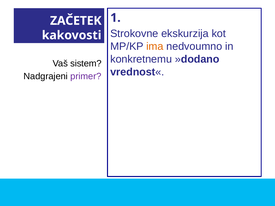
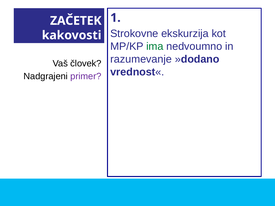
ima colour: orange -> green (155, 46)
konkretnemu: konkretnemu -> razumevanje (141, 59)
sistem: sistem -> človek (86, 64)
